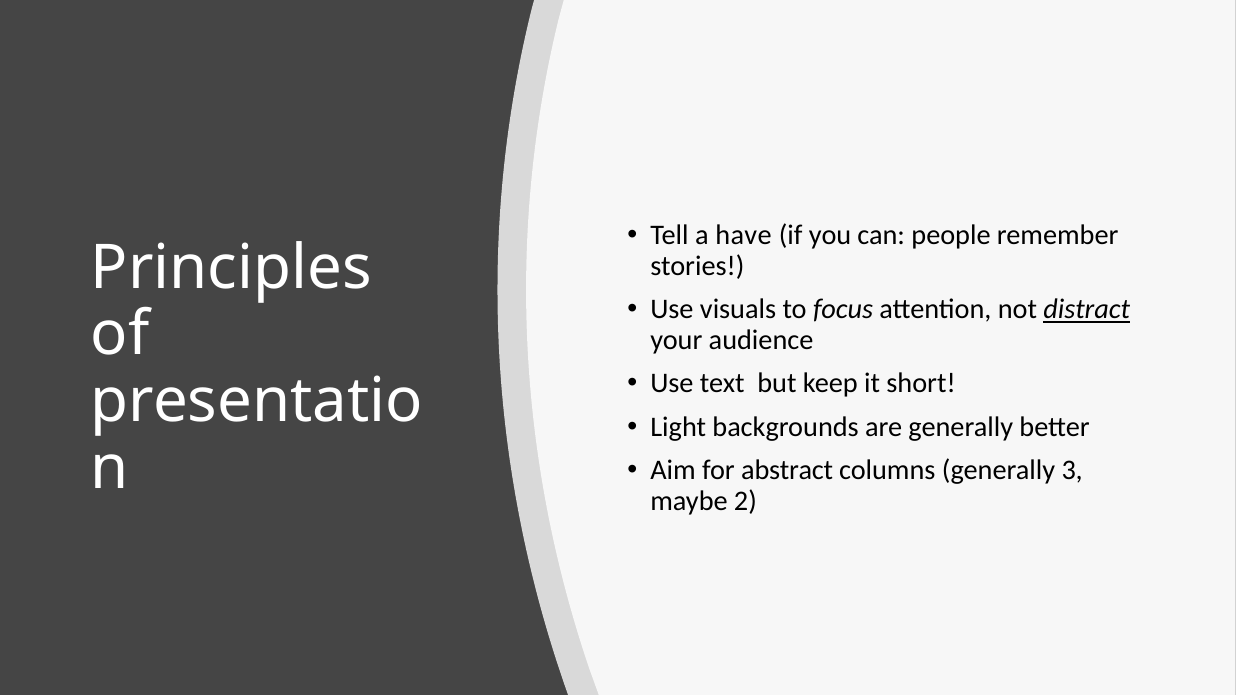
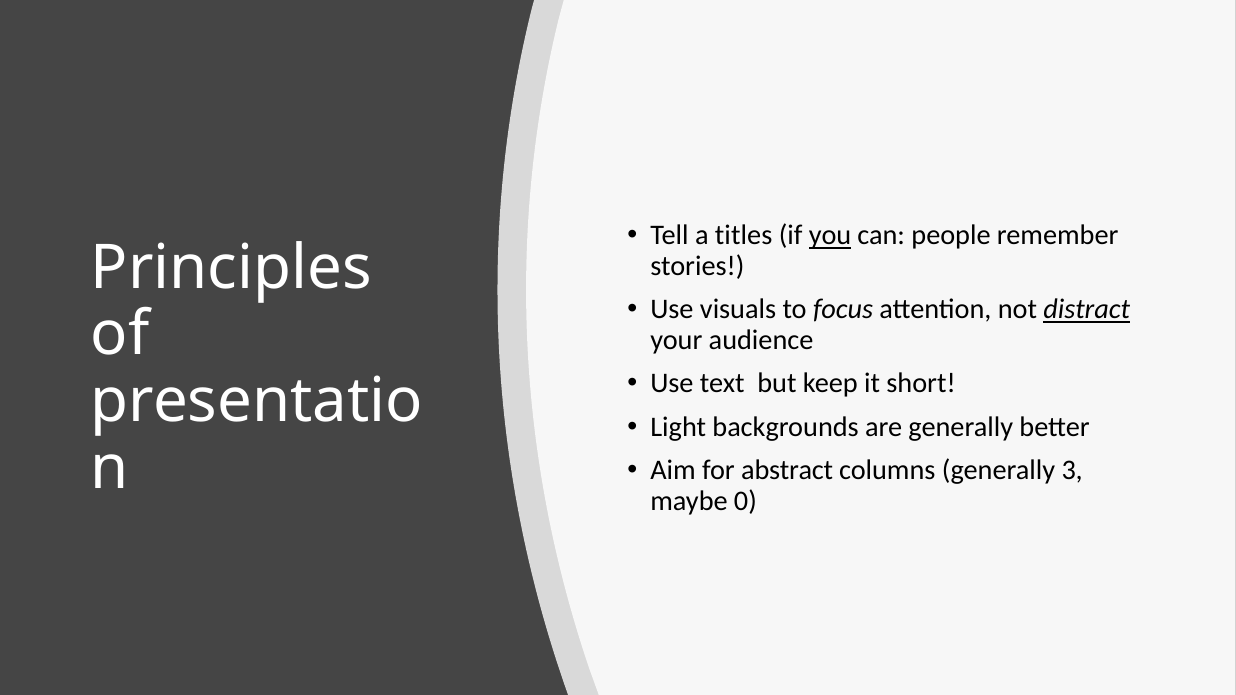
have: have -> titles (744, 236)
you underline: none -> present (830, 236)
2: 2 -> 0 (745, 501)
